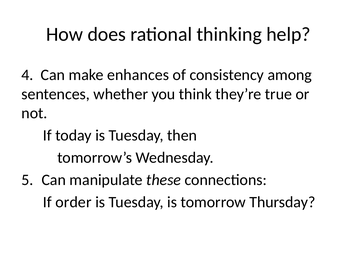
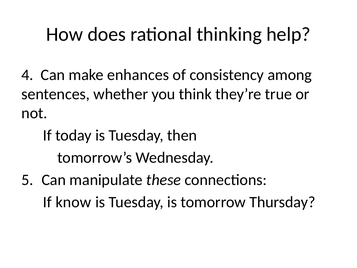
order: order -> know (73, 202)
